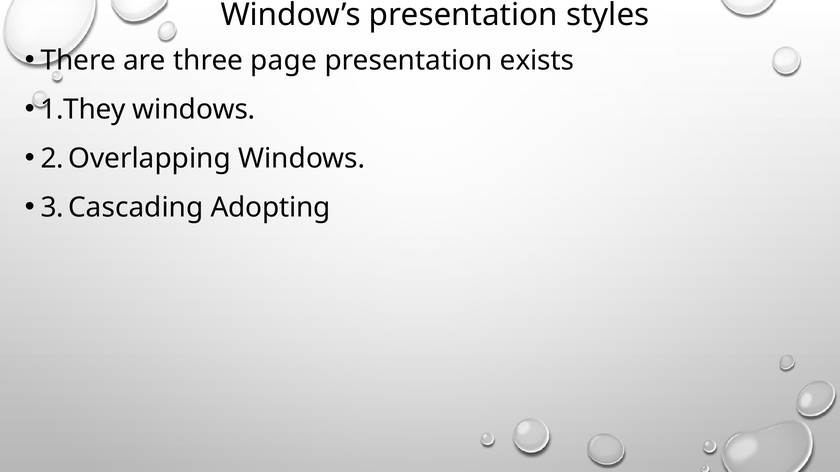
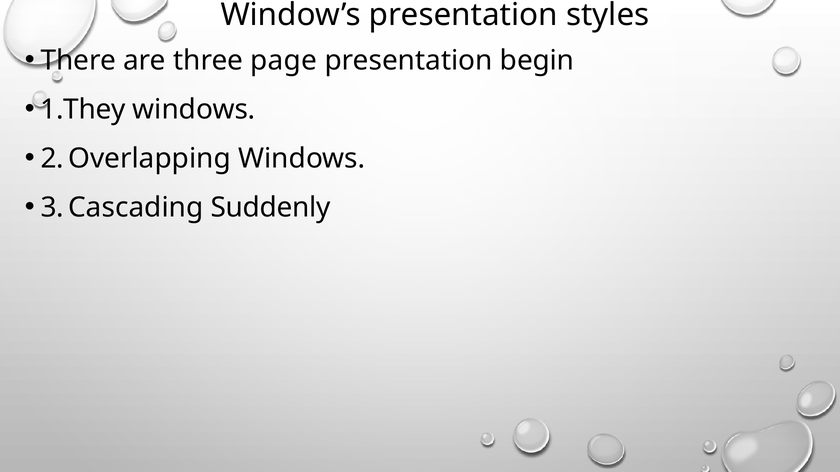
exists: exists -> begin (537, 61)
Adopting: Adopting -> Suddenly (271, 208)
